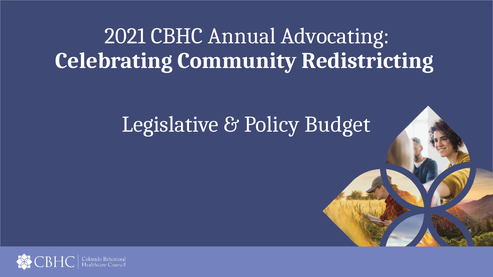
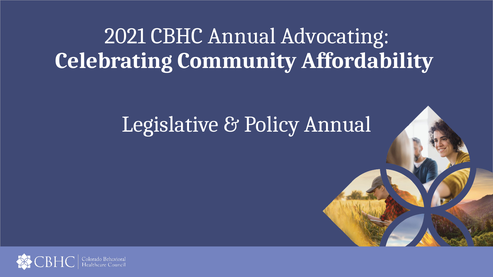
Redistricting: Redistricting -> Affordability (368, 61)
Policy Budget: Budget -> Annual (338, 124)
